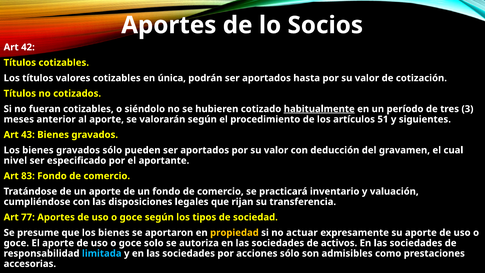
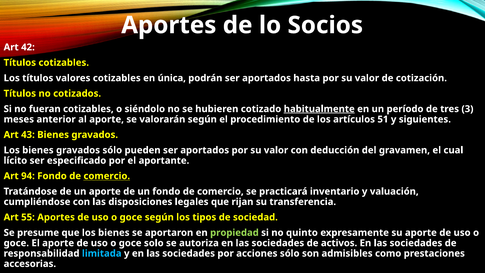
nivel: nivel -> lícito (15, 160)
83: 83 -> 94 (28, 176)
comercio underline: none -> present (107, 176)
77: 77 -> 55 (28, 217)
propiedad colour: yellow -> light green (234, 233)
actuar: actuar -> quinto (302, 233)
